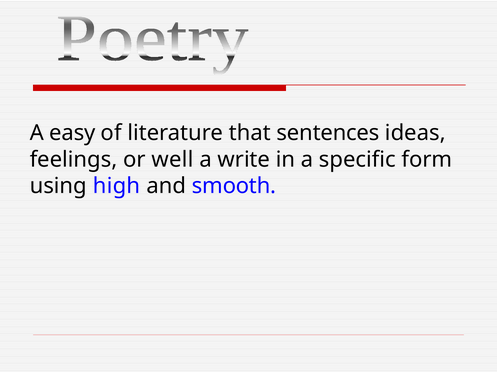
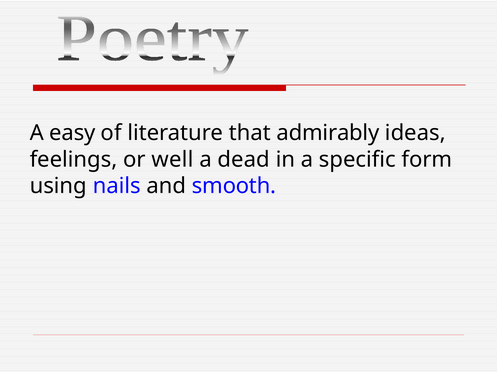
sentences: sentences -> admirably (328, 133)
write: write -> dead (244, 160)
high: high -> nails (117, 186)
